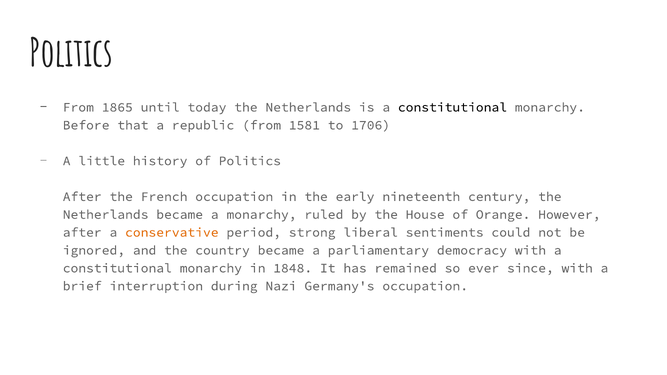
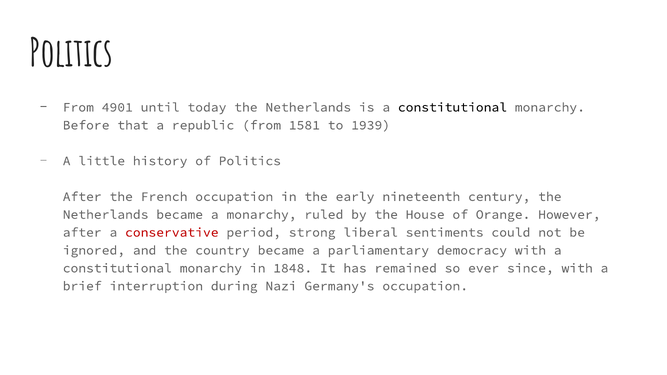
1865: 1865 -> 4901 (117, 107)
1706: 1706 -> 1939 (371, 125)
conservative colour: orange -> red (172, 232)
